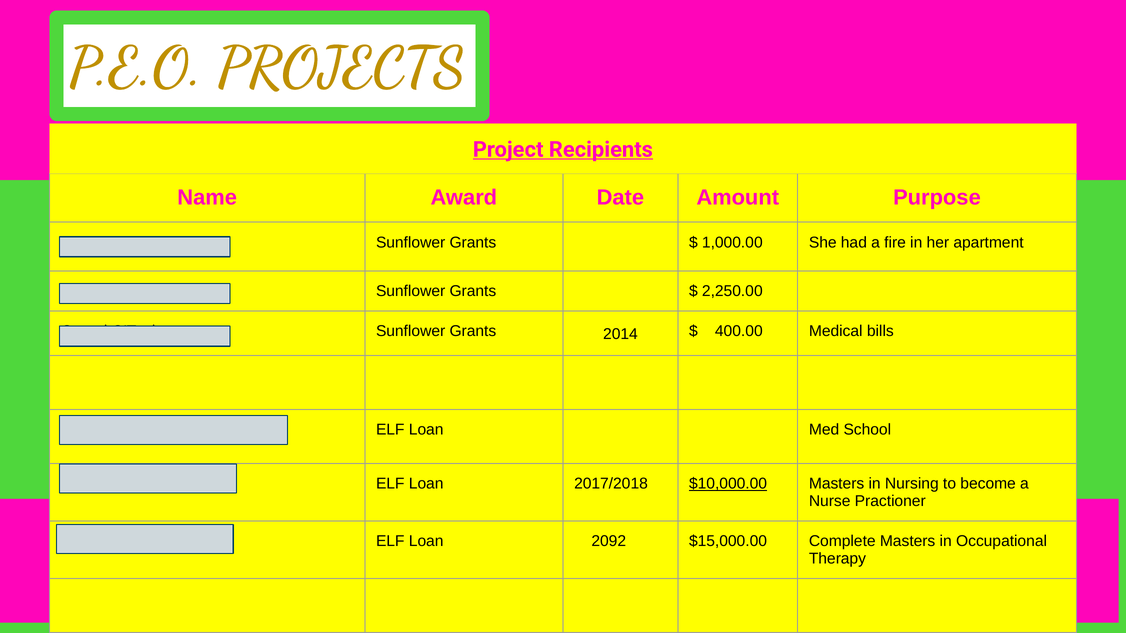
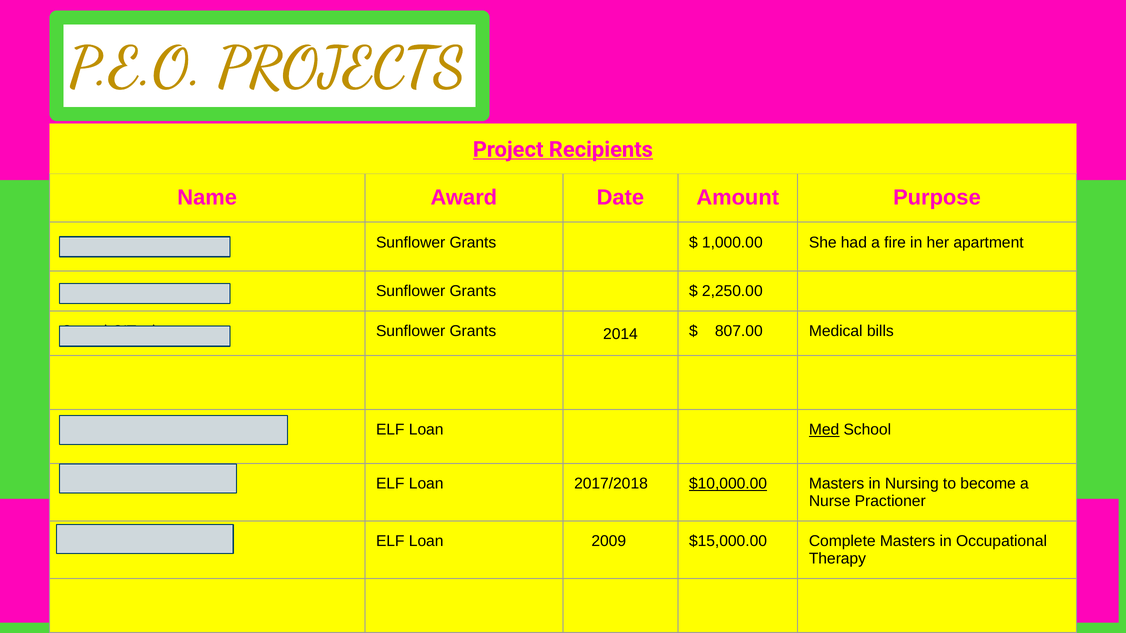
400.00: 400.00 -> 807.00 (739, 331)
Med underline: none -> present (824, 430)
2092: 2092 -> 2009 (609, 541)
